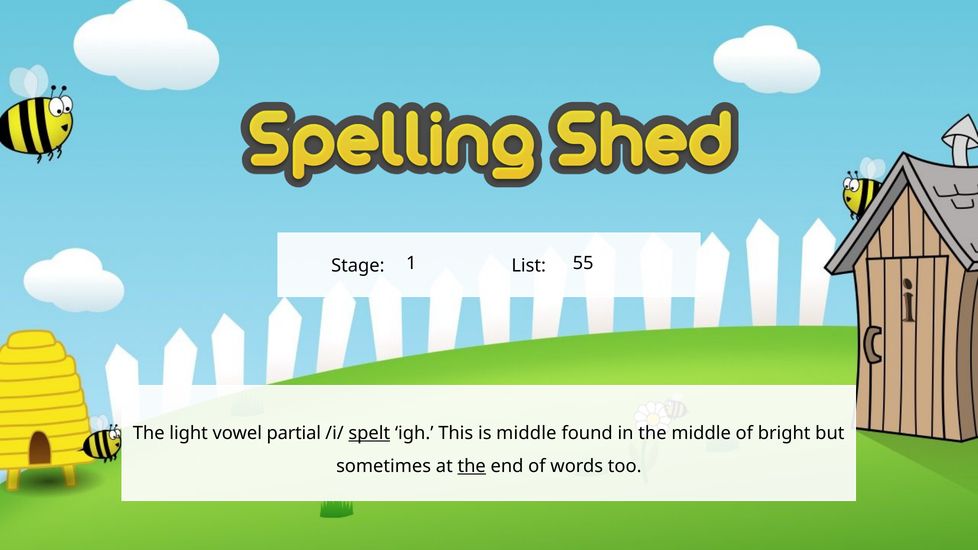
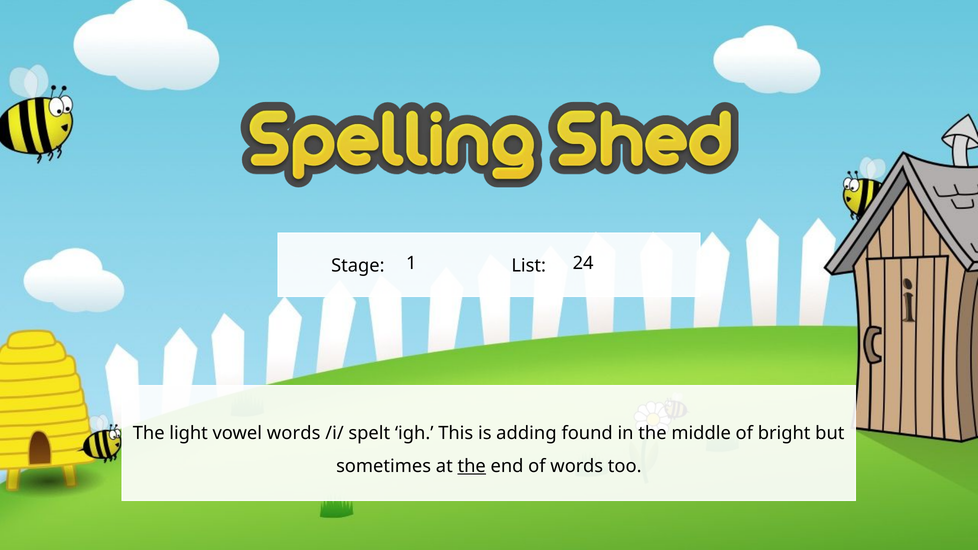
55: 55 -> 24 (583, 263)
vowel partial: partial -> words (294, 433)
spelt underline: present -> none (369, 433)
is middle: middle -> adding (526, 433)
